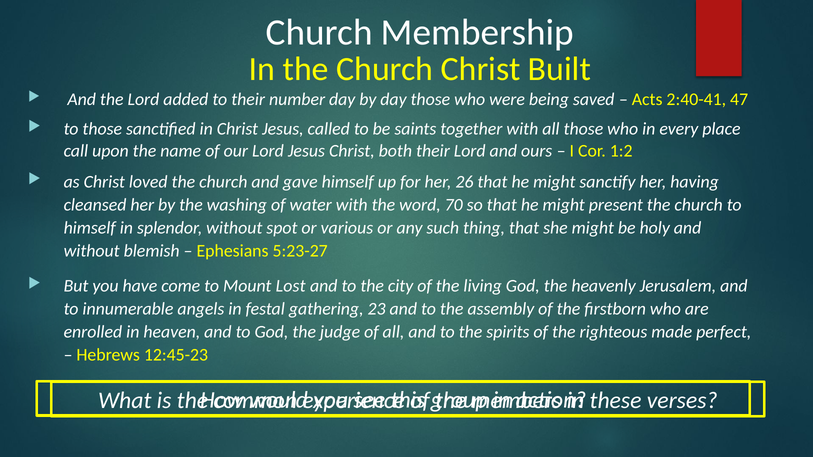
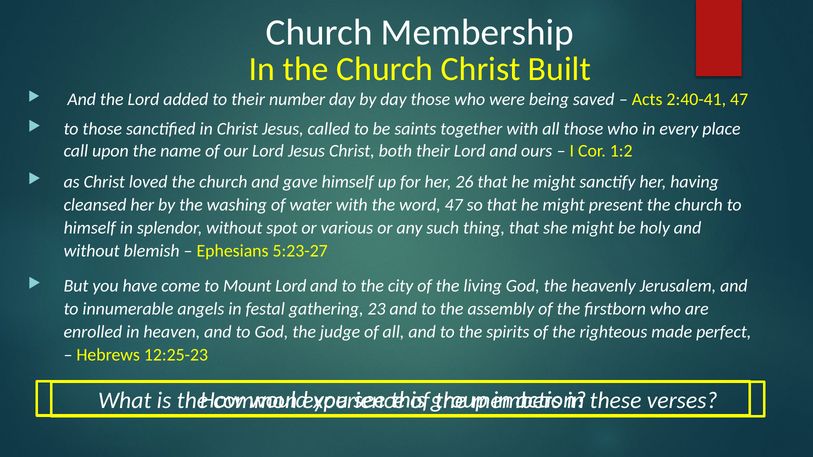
word 70: 70 -> 47 (454, 205)
Mount Lost: Lost -> Lord (291, 286)
12:45-23: 12:45-23 -> 12:25-23 (176, 355)
